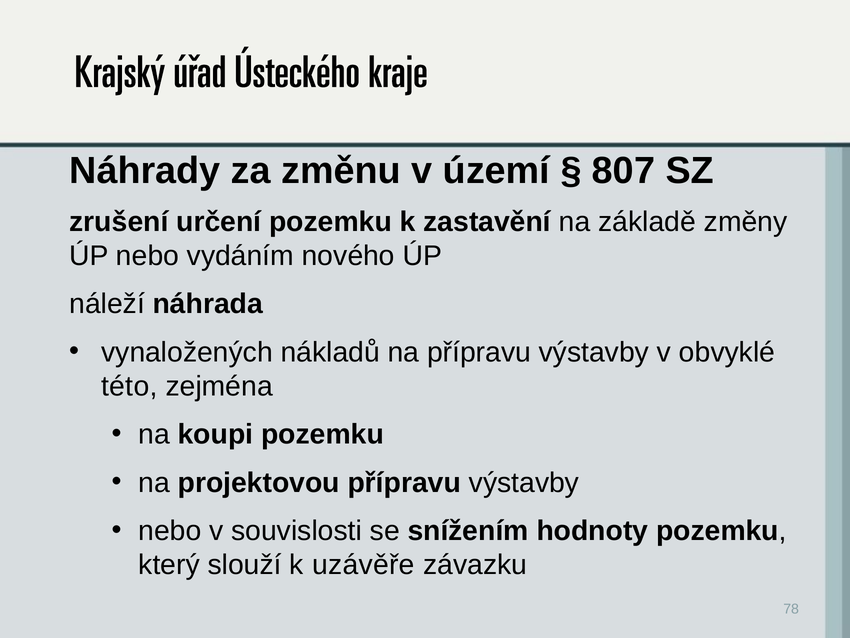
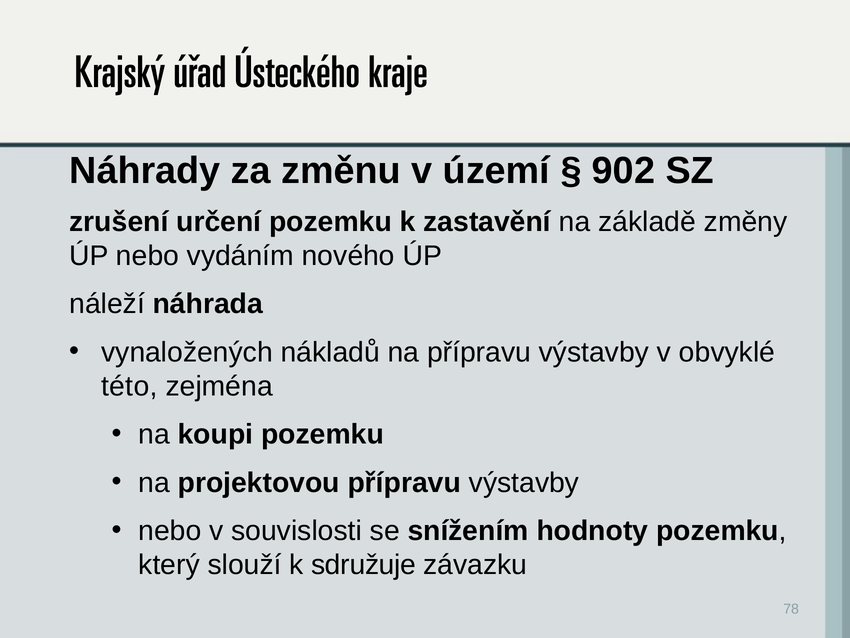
807: 807 -> 902 (623, 171)
uzávěře: uzávěře -> sdružuje (364, 564)
